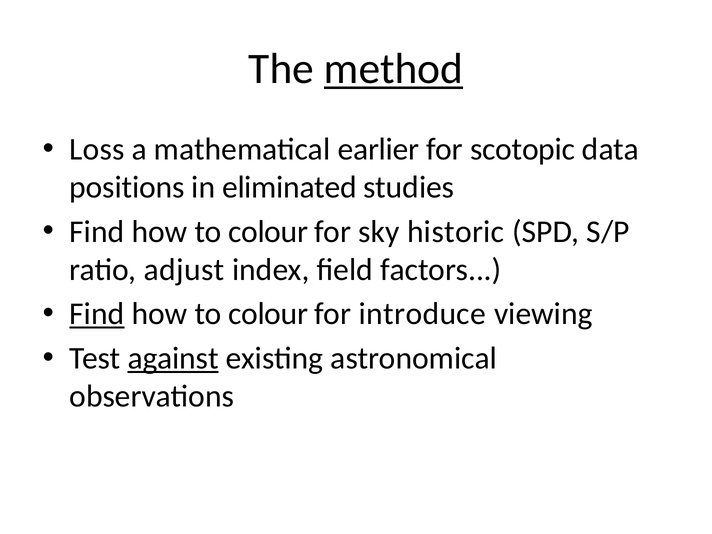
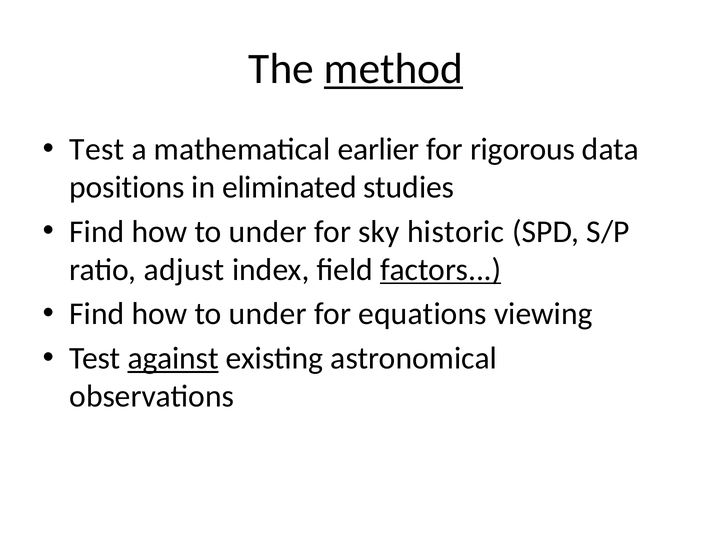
Loss: Loss -> Test (97, 149)
scotopic: scotopic -> rigorous (523, 149)
colour: colour -> under (268, 232)
factors underline: none -> present (441, 270)
Find underline: present -> none (97, 314)
colour: colour -> under (268, 314)
introduce: introduce -> equations (423, 314)
